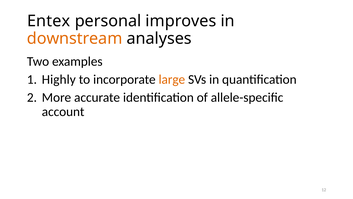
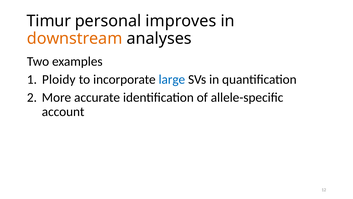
Entex: Entex -> Timur (49, 21)
Highly: Highly -> Ploidy (59, 79)
large colour: orange -> blue (172, 79)
